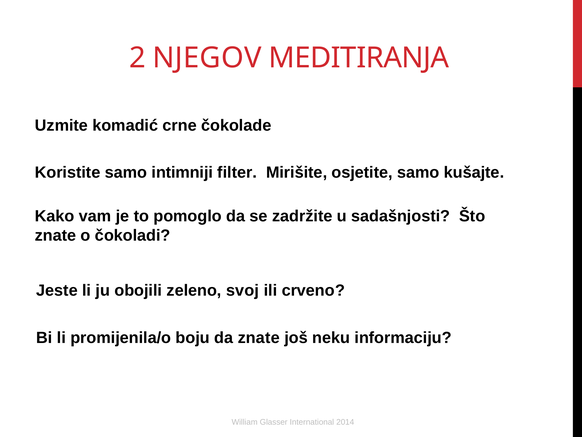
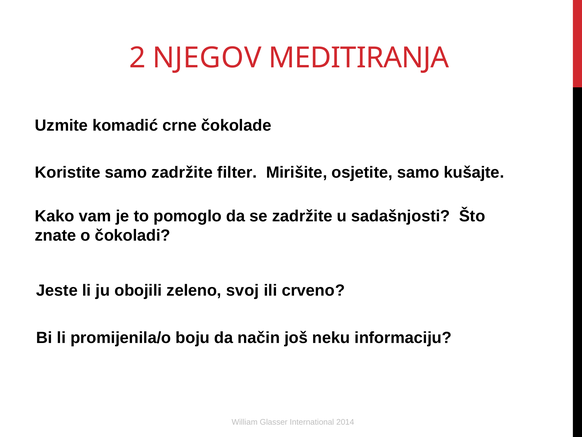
samo intimniji: intimniji -> zadržite (182, 172)
da znate: znate -> način (259, 337)
